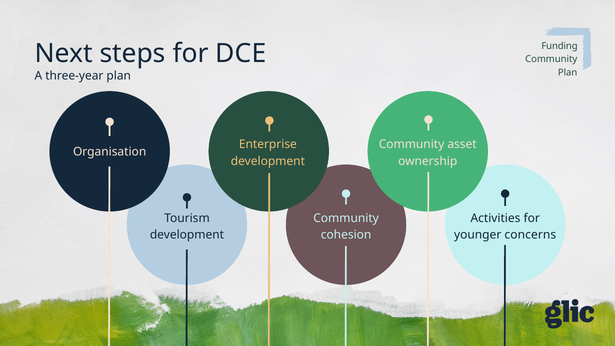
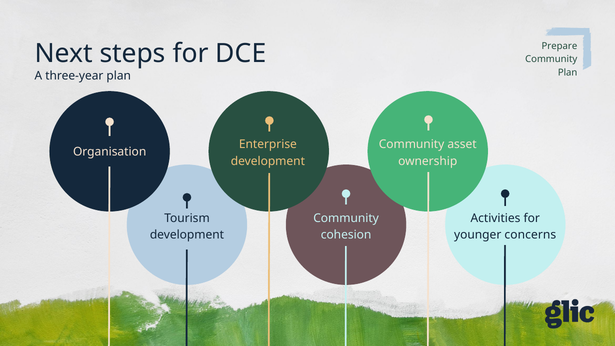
Funding: Funding -> Prepare (559, 46)
